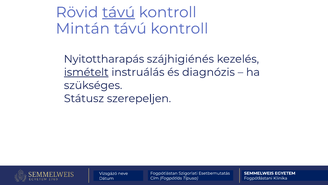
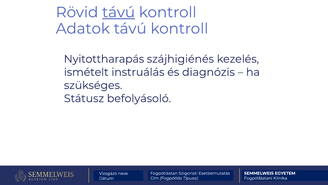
Mintán: Mintán -> Adatok (83, 29)
ismételt underline: present -> none (86, 72)
szerepeljen: szerepeljen -> befolyásoló (139, 98)
